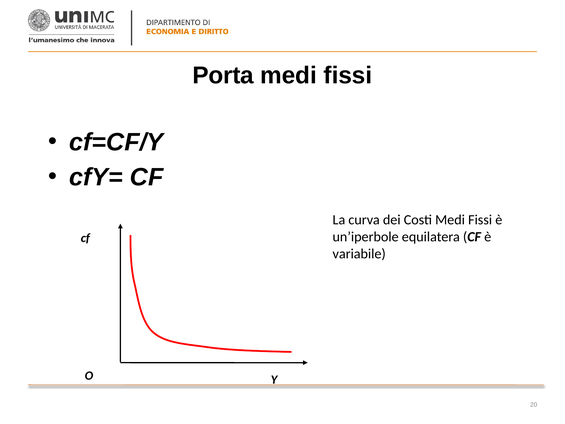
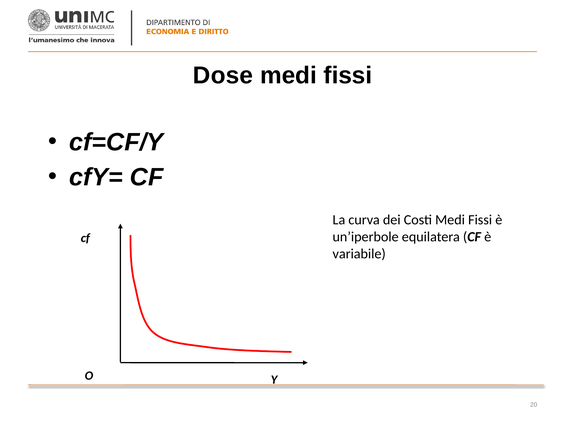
Porta: Porta -> Dose (223, 75)
